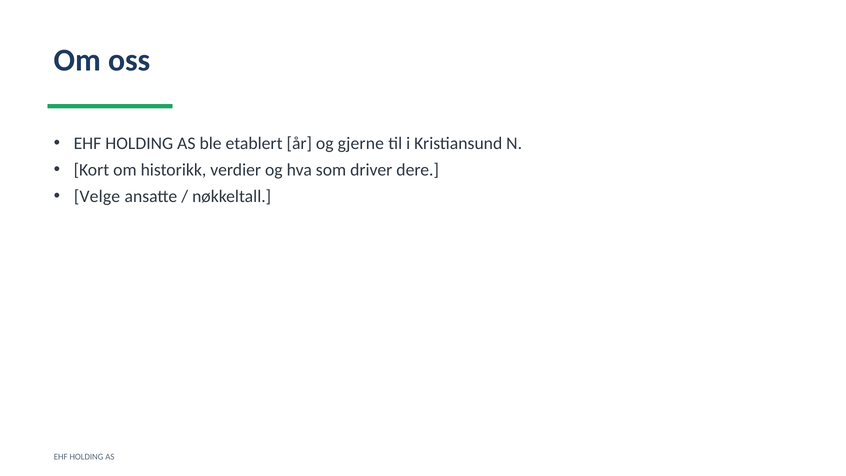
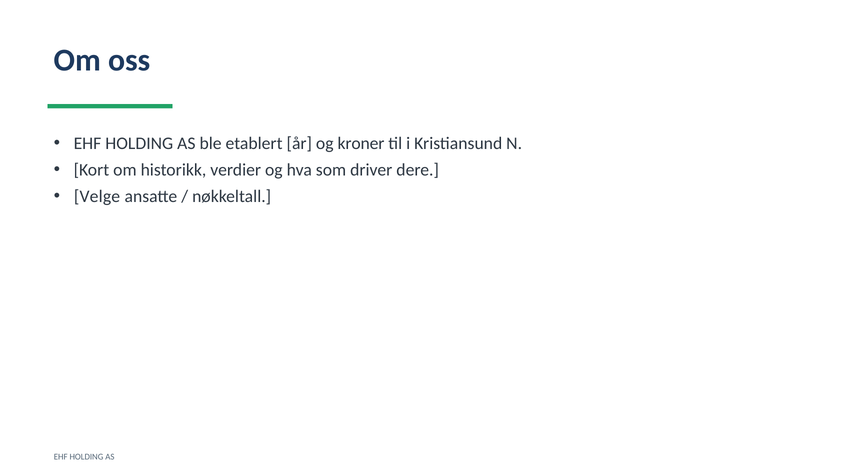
gjerne: gjerne -> kroner (361, 143)
